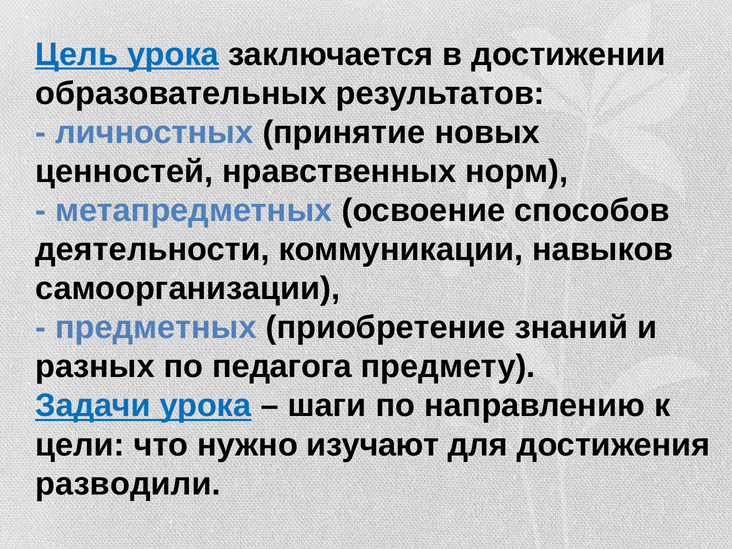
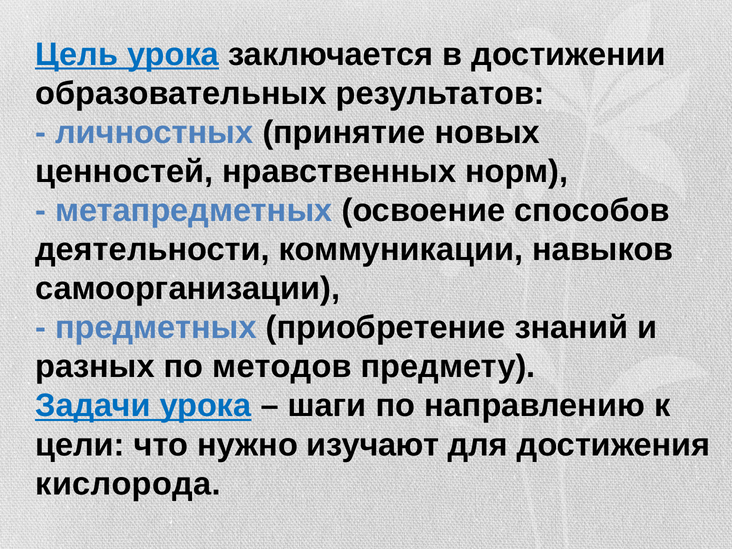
педагога: педагога -> методов (282, 367)
разводили: разводили -> кислорода (128, 484)
